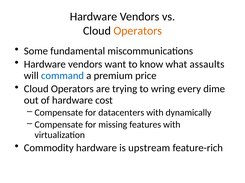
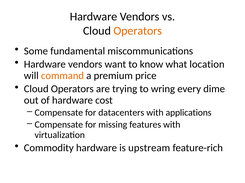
assaults: assaults -> location (207, 65)
command colour: blue -> orange (62, 76)
dynamically: dynamically -> applications (189, 113)
